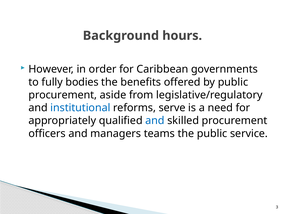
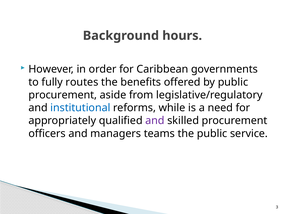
bodies: bodies -> routes (82, 82)
serve: serve -> while (172, 108)
and colour: blue -> purple (155, 121)
